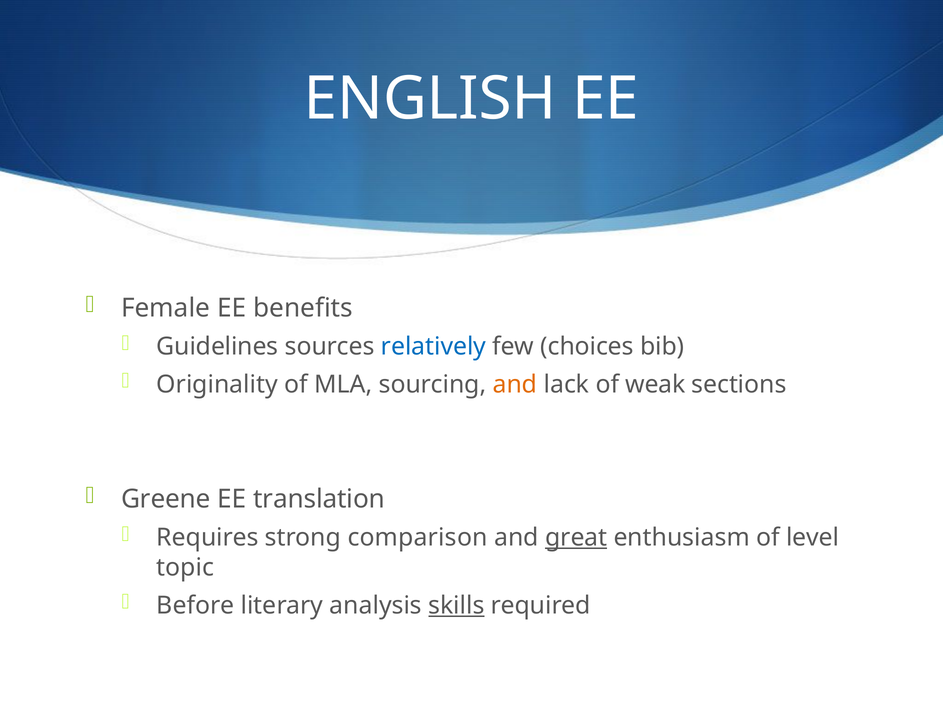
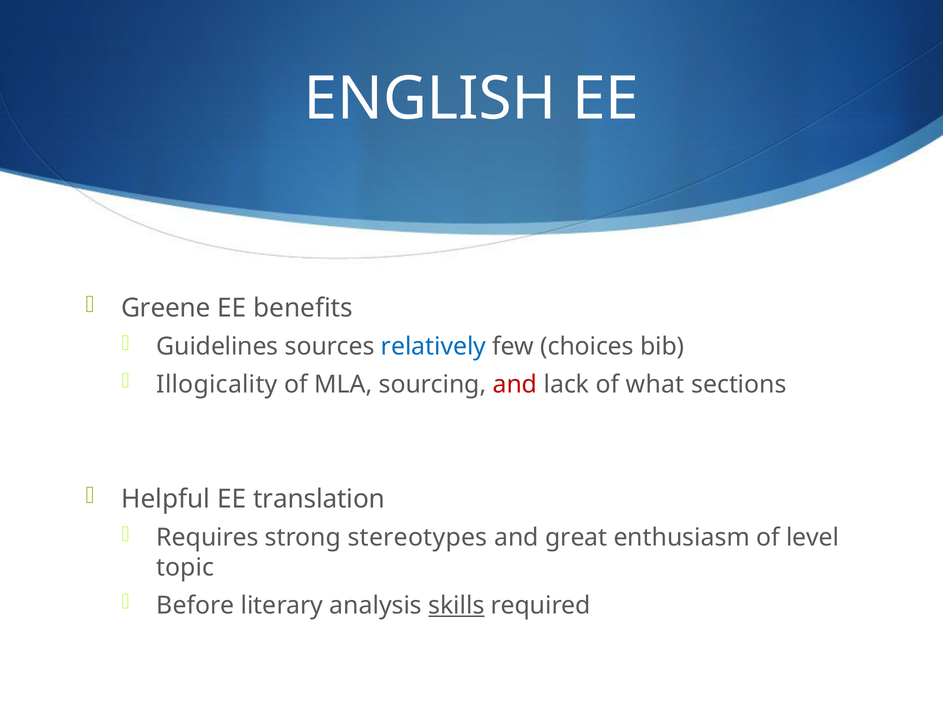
Female: Female -> Greene (166, 308)
Originality: Originality -> Illogicality (217, 384)
and colour: orange -> red (515, 384)
weak: weak -> what (655, 384)
Greene: Greene -> Helpful (166, 499)
comparison: comparison -> stereotypes (418, 537)
great underline: present -> none (576, 537)
